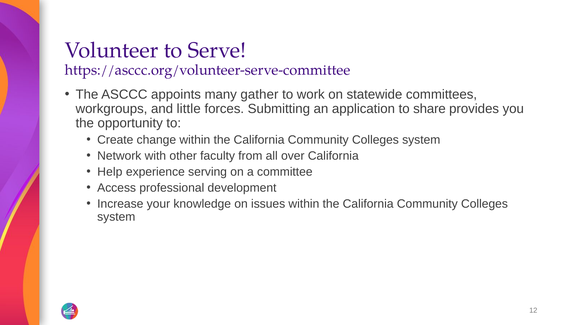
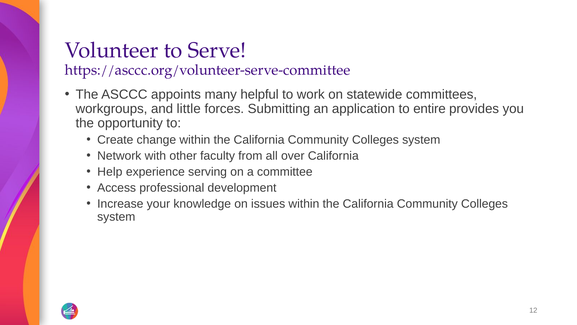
gather: gather -> helpful (260, 94)
share: share -> entire (429, 109)
